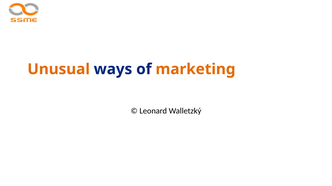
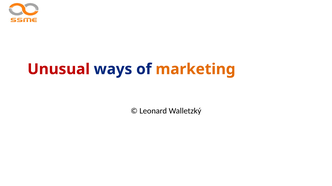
Unusual colour: orange -> red (59, 69)
